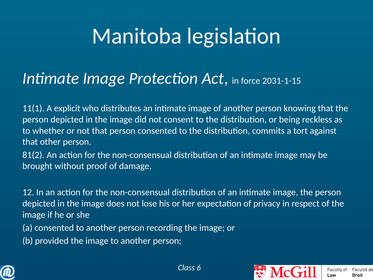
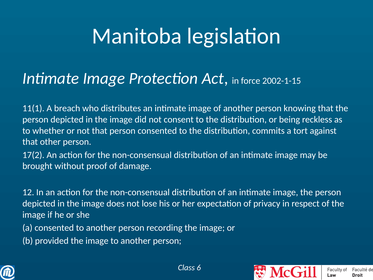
2031-1-15: 2031-1-15 -> 2002-1-15 (282, 81)
explicit: explicit -> breach (67, 108)
81(2: 81(2 -> 17(2 (33, 155)
